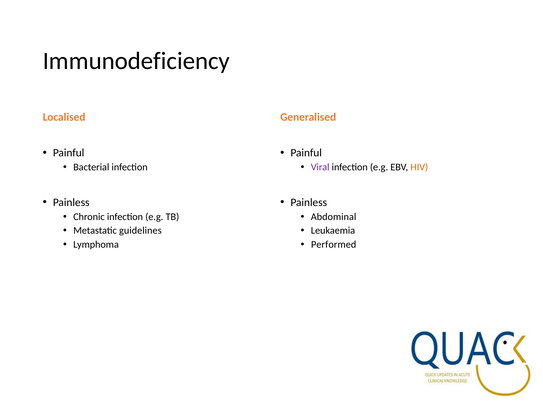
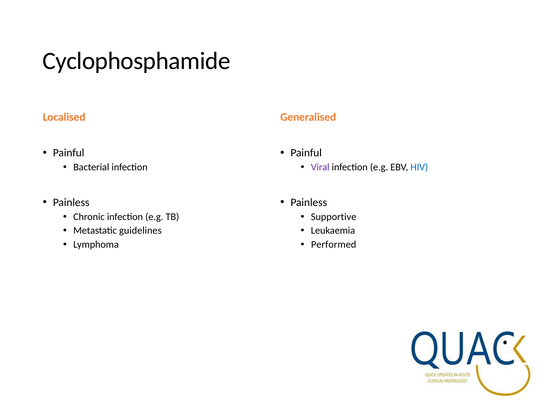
Immunodeficiency: Immunodeficiency -> Cyclophosphamide (136, 61)
HIV colour: orange -> blue (419, 167)
Abdominal: Abdominal -> Supportive (334, 217)
